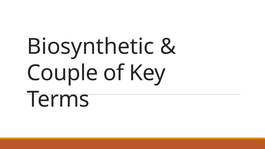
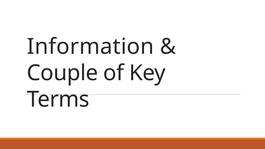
Biosynthetic: Biosynthetic -> Information (90, 47)
